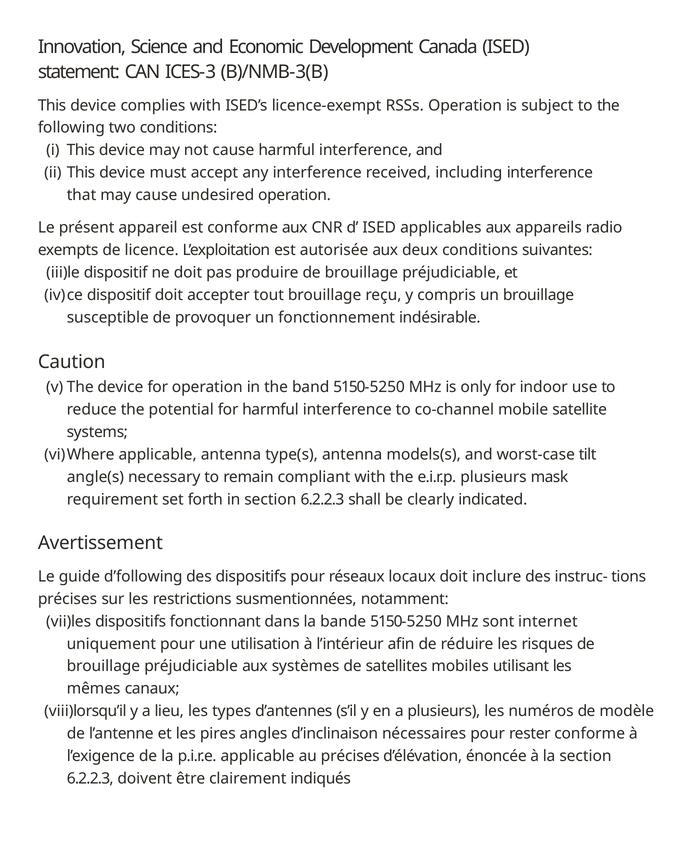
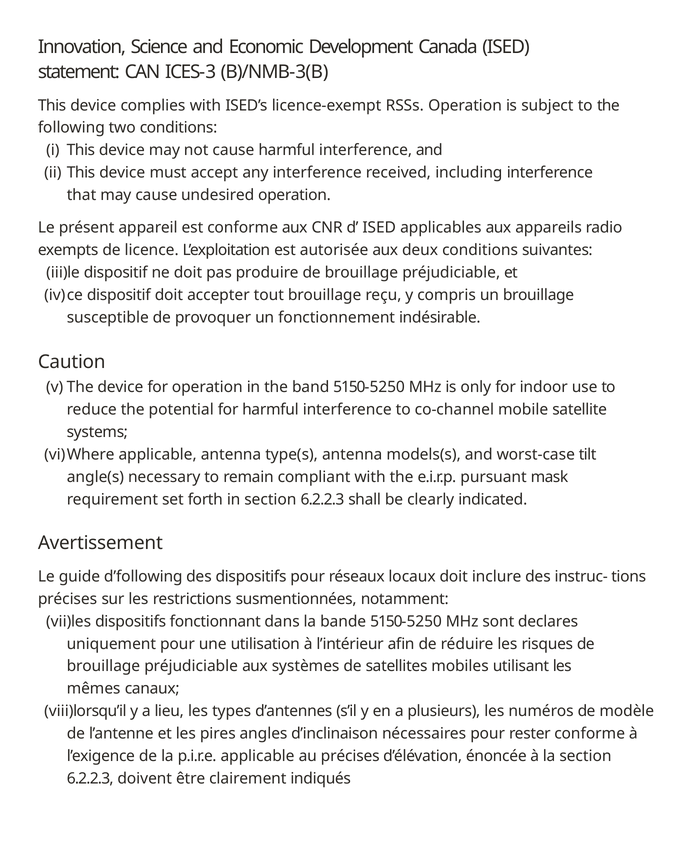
e.i.r.p plusieurs: plusieurs -> pursuant (494, 477)
internet: internet -> declares (548, 621)
